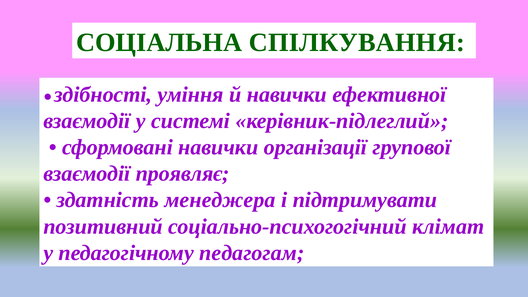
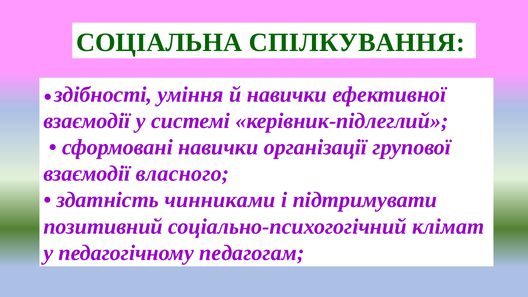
проявляє: проявляє -> власного (183, 174)
менеджера: менеджера -> чинниками (220, 200)
